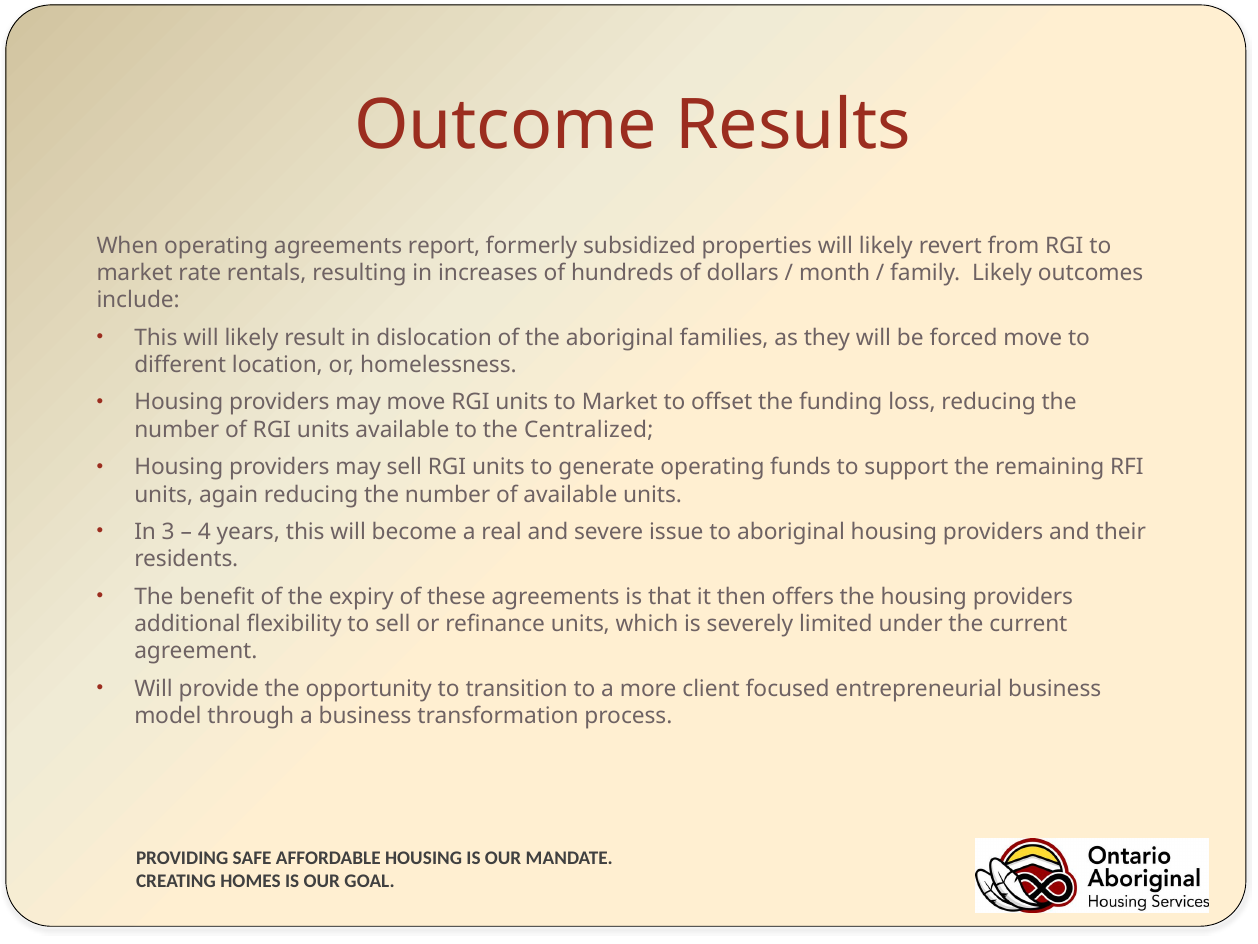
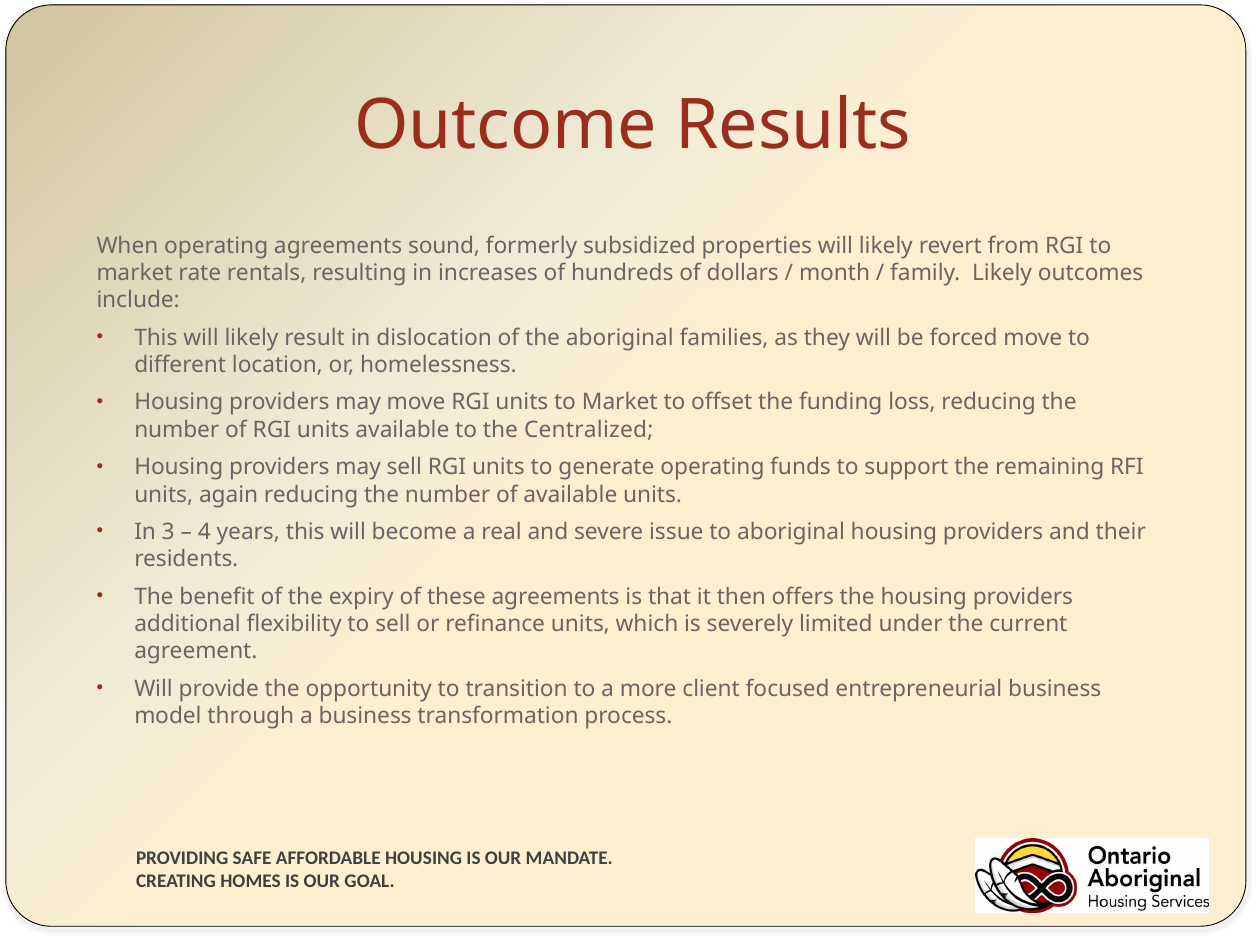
report: report -> sound (444, 245)
